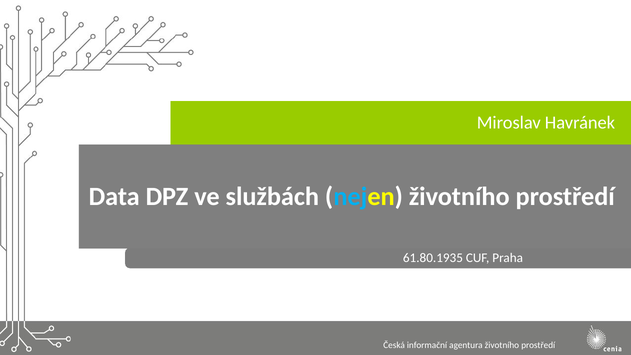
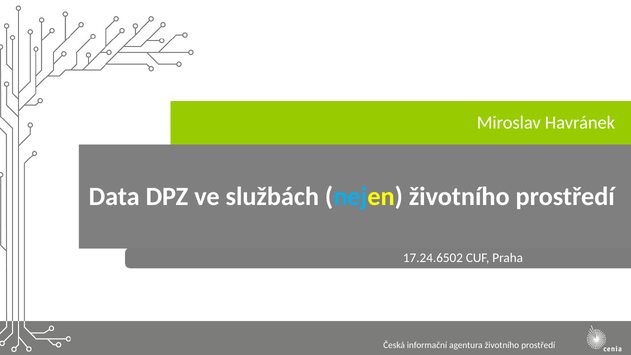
61.80.1935: 61.80.1935 -> 17.24.6502 (433, 258)
